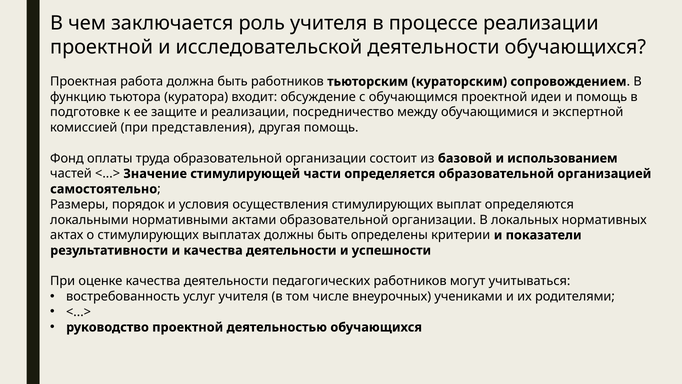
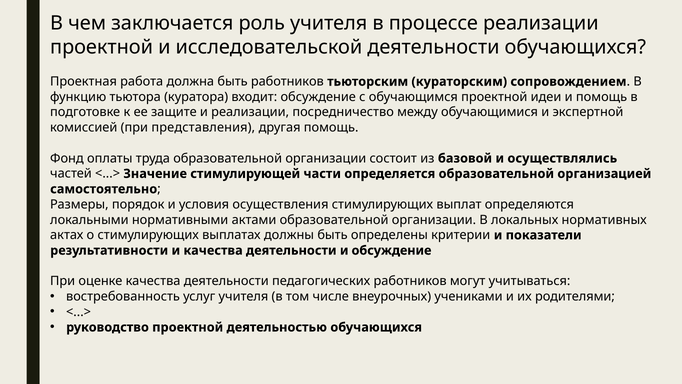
использованием: использованием -> осуществлялись (562, 158)
и успешности: успешности -> обсуждение (391, 250)
